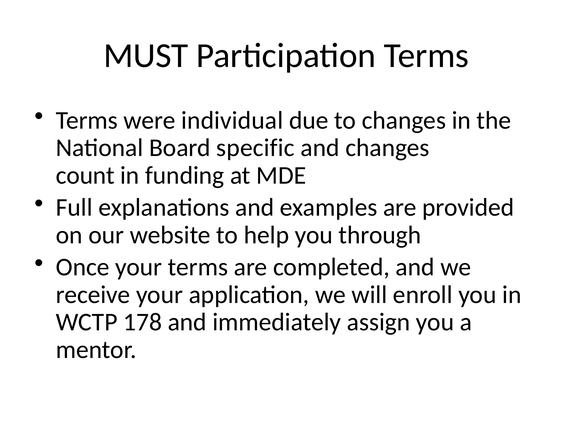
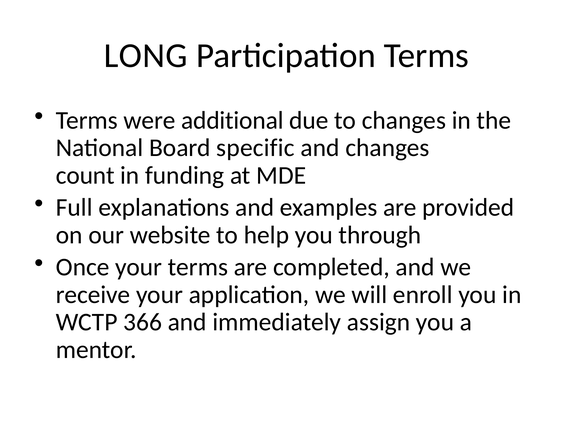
MUST: MUST -> LONG (146, 55)
individual: individual -> additional (232, 120)
178: 178 -> 366 (143, 322)
